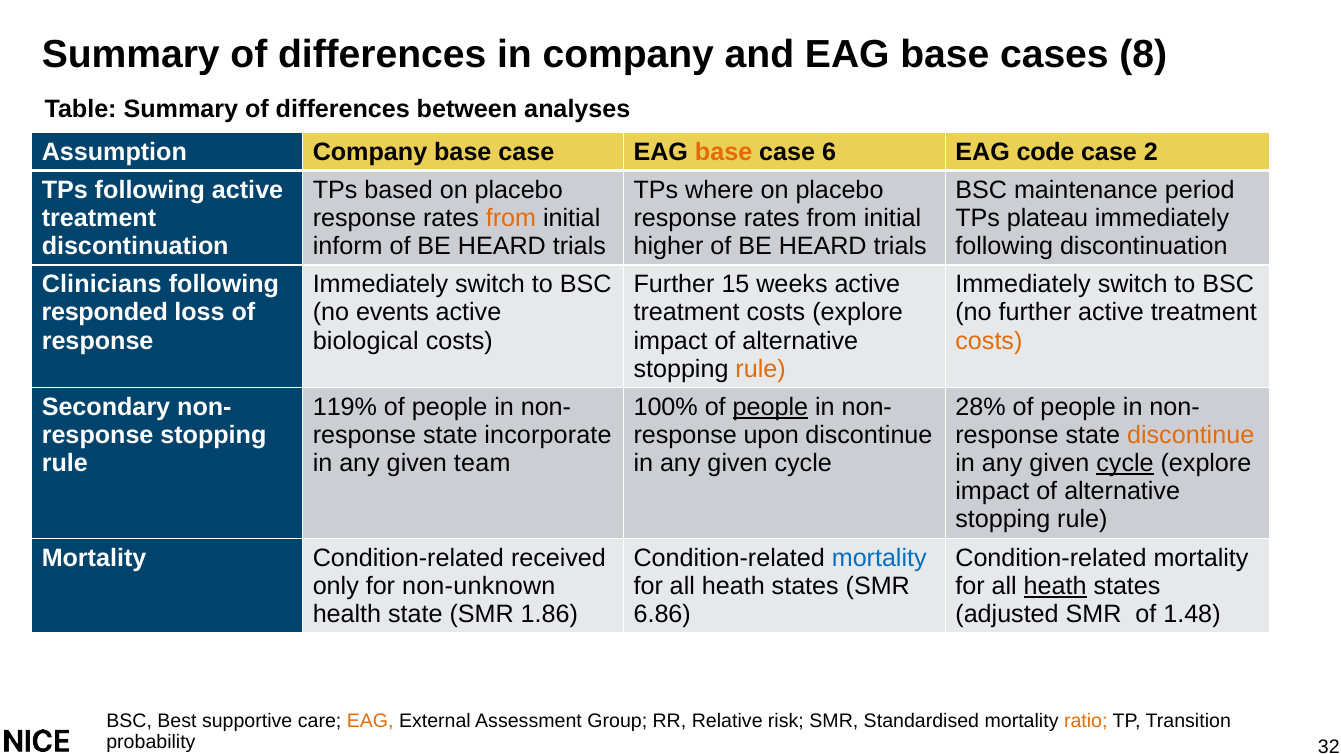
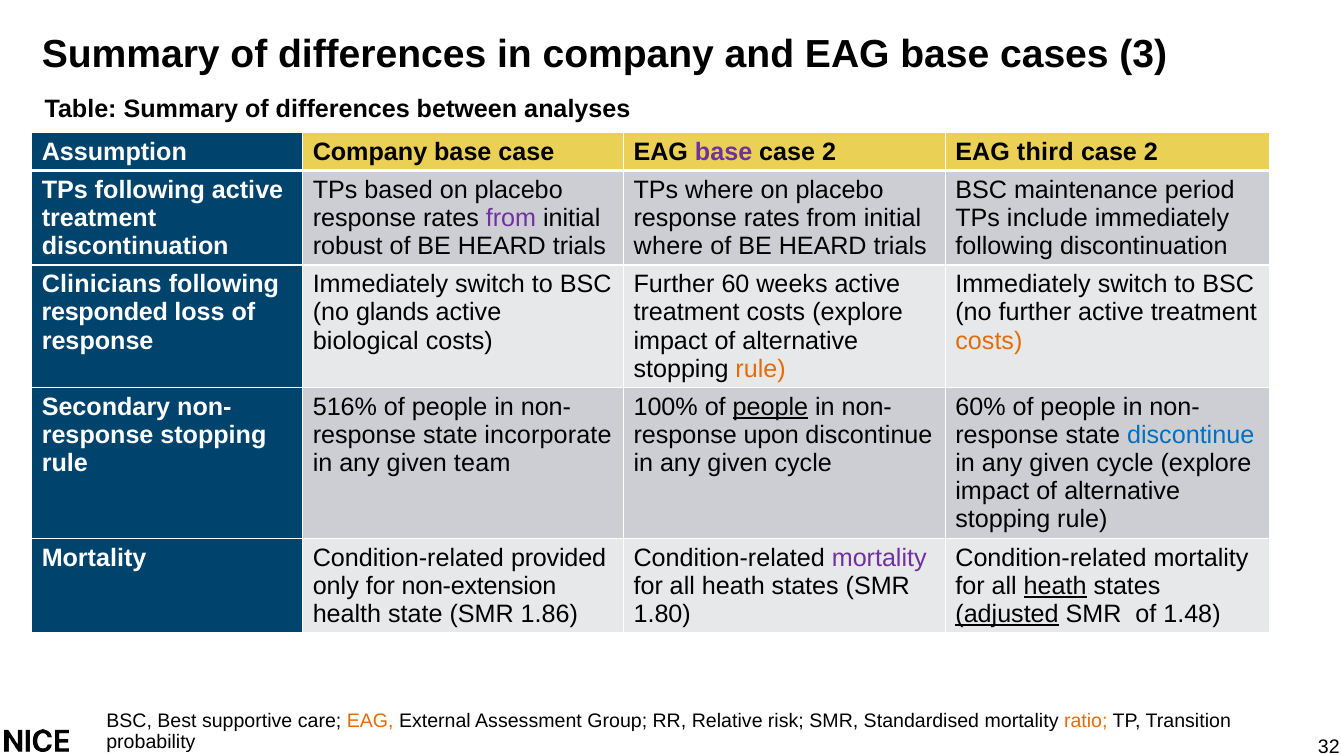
8: 8 -> 3 (1143, 55)
base colour: orange -> purple (724, 152)
6: 6 -> 2 (829, 152)
code: code -> third (1045, 152)
from colour: orange -> purple (511, 218)
plateau: plateau -> include (1047, 218)
inform: inform -> robust (348, 246)
higher: higher -> where (668, 246)
15: 15 -> 60 (735, 285)
events: events -> glands (392, 313)
119%: 119% -> 516% (345, 407)
28%: 28% -> 60% (981, 407)
discontinue colour: orange -> blue (1191, 435)
cycle underline: present -> none (1125, 464)
received: received -> provided (559, 558)
mortality colour: blue -> purple (879, 558)
non-unknown: non-unknown -> non-extension (479, 586)
6.86: 6.86 -> 1.80 (662, 614)
adjusted underline: none -> present (1007, 614)
